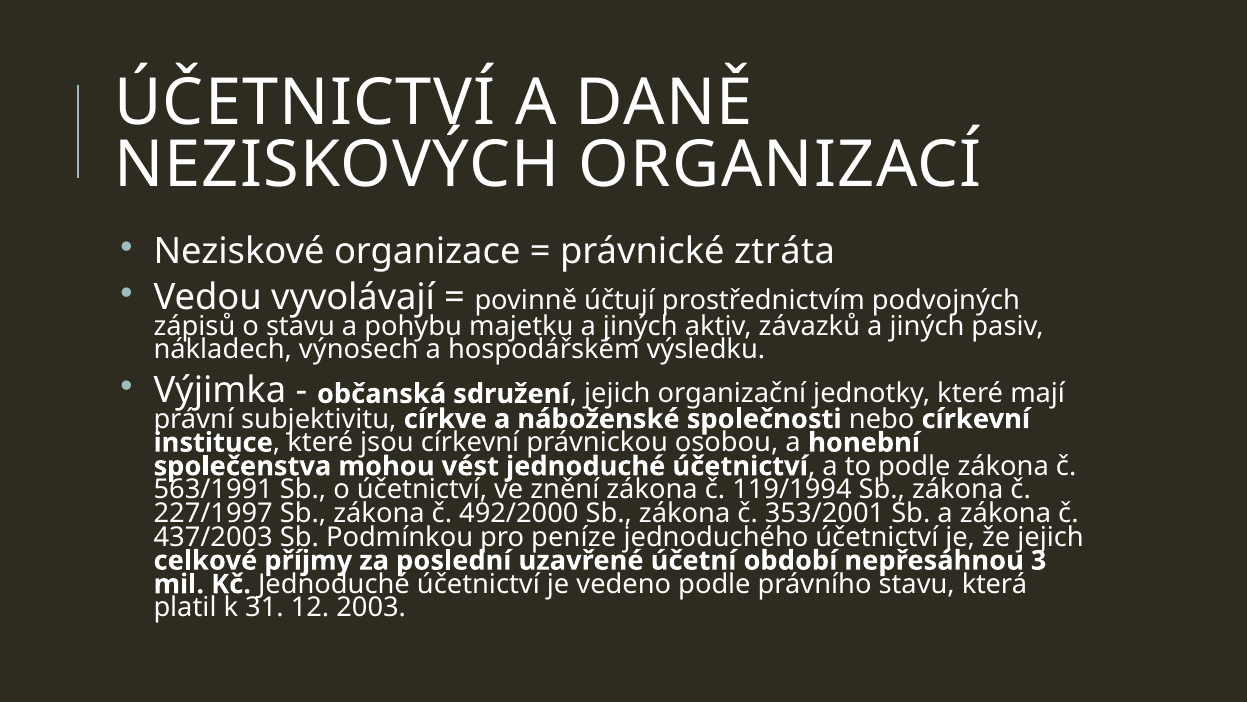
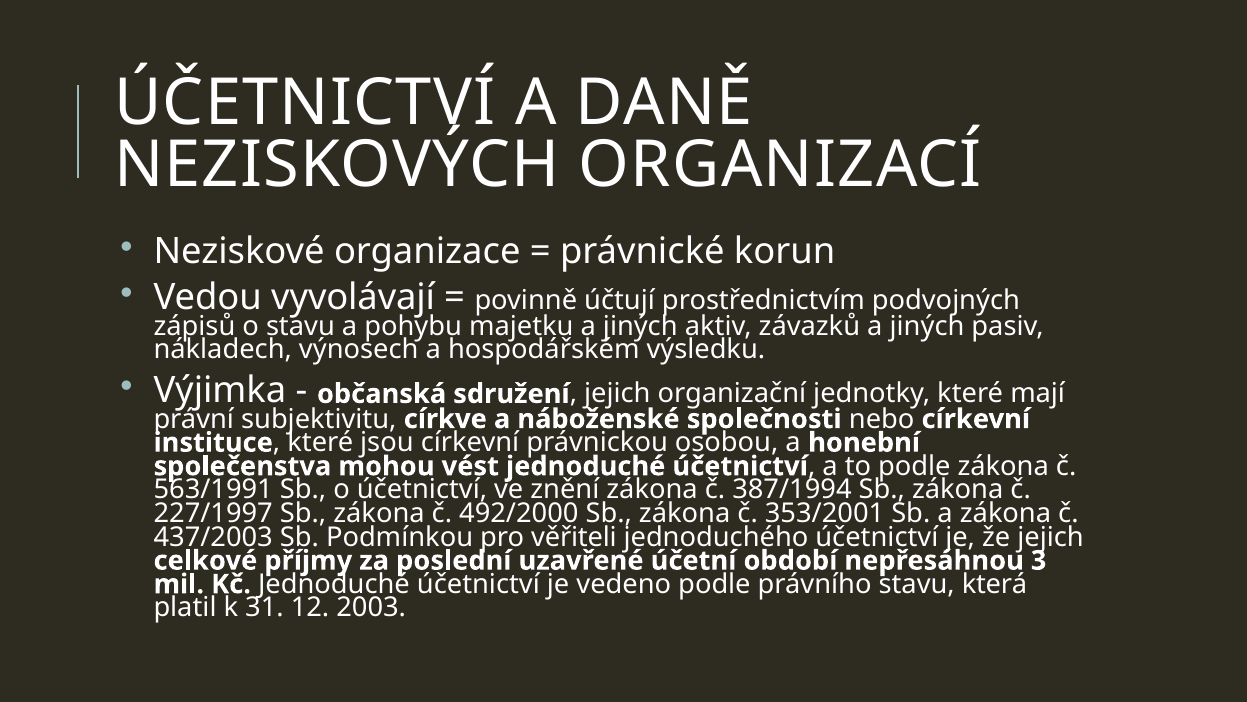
ztráta: ztráta -> korun (785, 252)
119/1994: 119/1994 -> 387/1994 (792, 490)
peníze: peníze -> věřiteli (574, 537)
